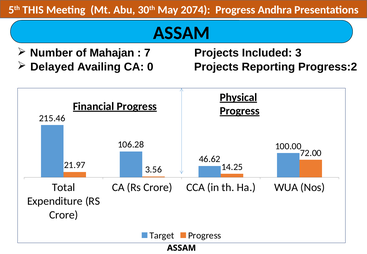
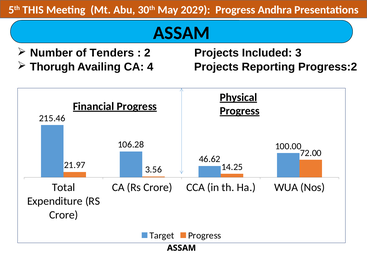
2074: 2074 -> 2029 (195, 10)
Mahajan: Mahajan -> Tenders (112, 53)
7: 7 -> 2 (147, 53)
Delayed: Delayed -> Thorugh (52, 67)
0: 0 -> 4 (150, 67)
